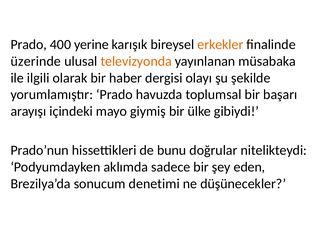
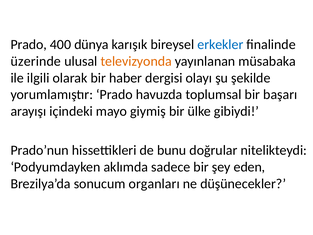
yerine: yerine -> dünya (91, 44)
erkekler colour: orange -> blue (220, 44)
denetimi: denetimi -> organları (154, 184)
